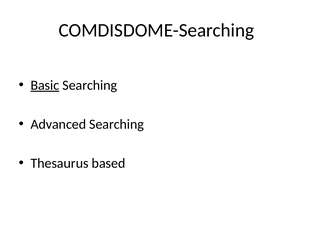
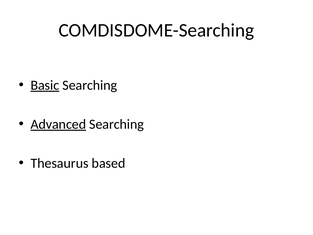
Advanced underline: none -> present (58, 124)
